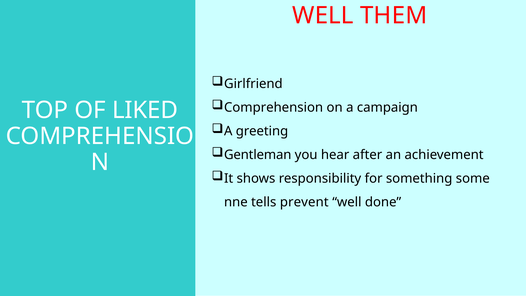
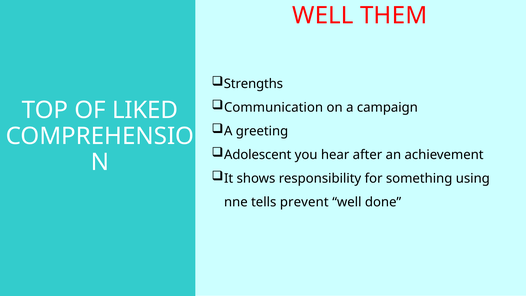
Girlfriend: Girlfriend -> Strengths (253, 84)
Comprehension: Comprehension -> Communication (274, 107)
Gentleman: Gentleman -> Adolescent (258, 155)
some: some -> using (473, 178)
